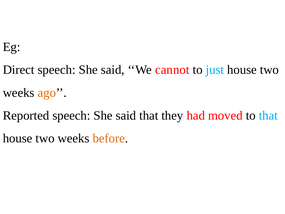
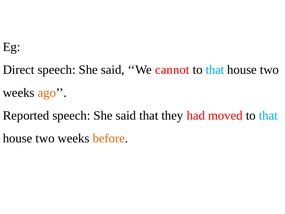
just: just -> that (215, 70)
